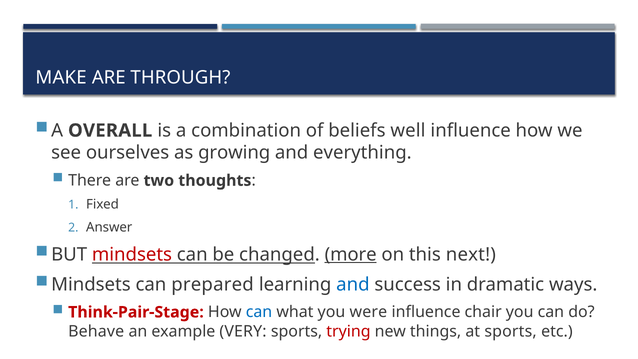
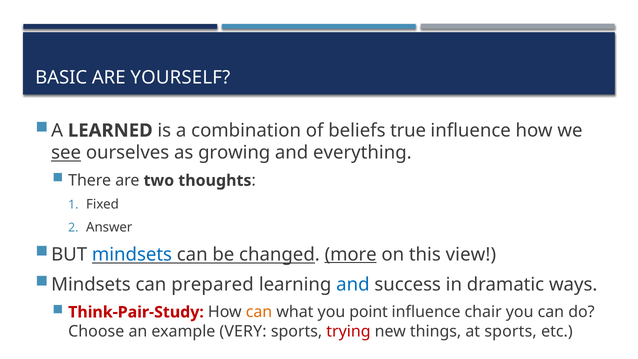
MAKE: MAKE -> BASIC (61, 78)
THROUGH: THROUGH -> YOURSELF (180, 78)
OVERALL: OVERALL -> LEARNED (110, 130)
well: well -> true (408, 130)
see underline: none -> present (66, 153)
mindsets colour: red -> blue (132, 254)
next: next -> view (471, 254)
Think-Pair-Stage: Think-Pair-Stage -> Think-Pair-Study (136, 312)
can colour: blue -> orange (259, 312)
were: were -> point (369, 312)
Behave: Behave -> Choose (96, 331)
